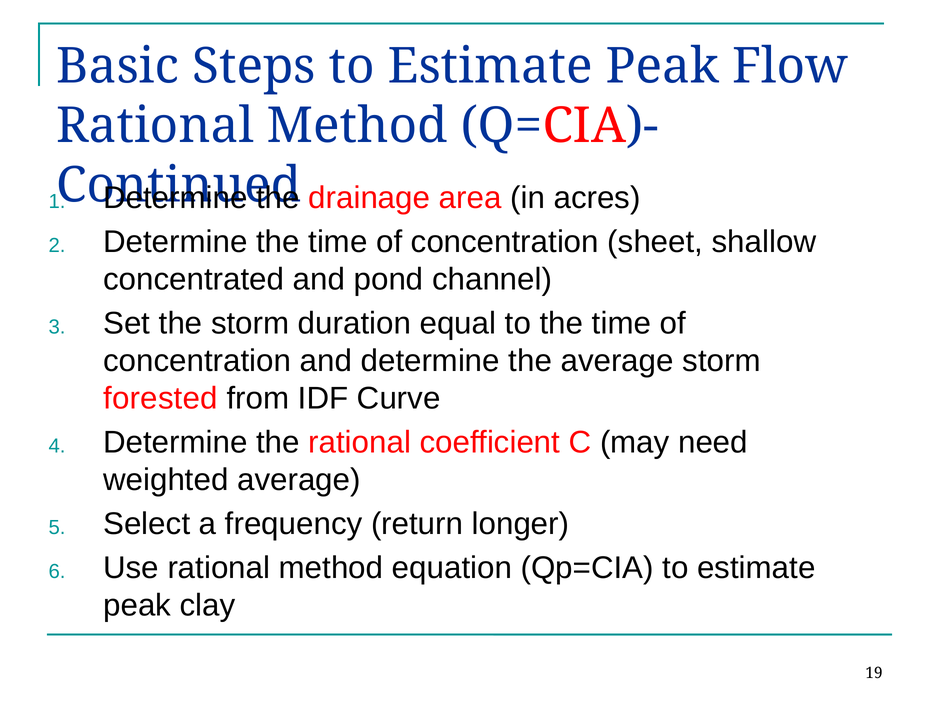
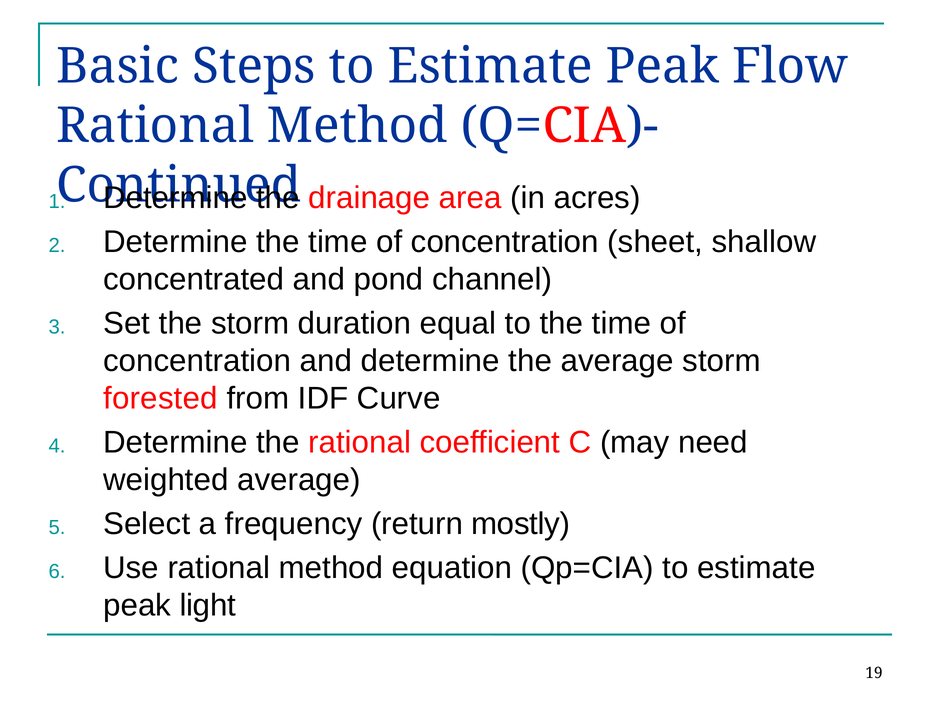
longer: longer -> mostly (521, 523)
clay: clay -> light (208, 605)
